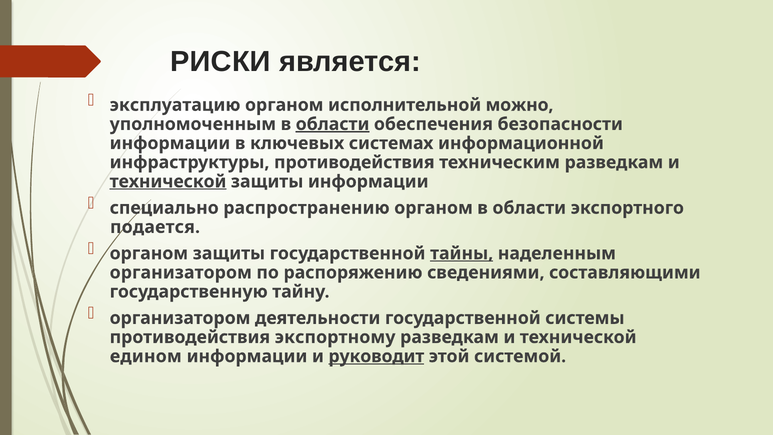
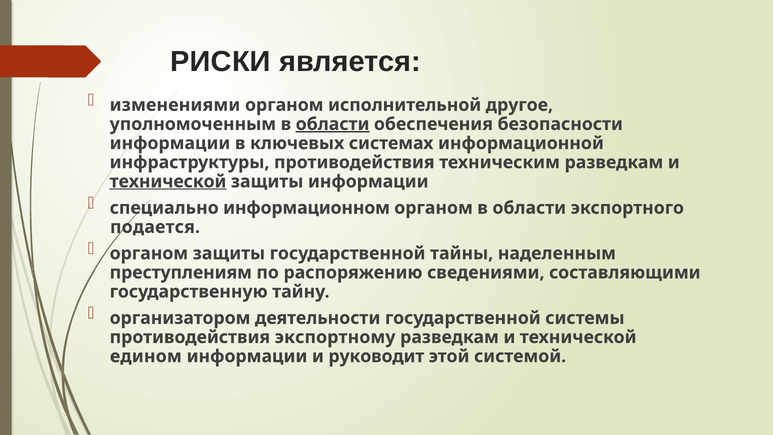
эксплуатацию: эксплуатацию -> изменениями (175, 105)
можно: можно -> другое (519, 105)
распространению: распространению -> информационном (307, 208)
тайны underline: present -> none (462, 253)
организатором: организатором -> преступлениям (181, 272)
руководит underline: present -> none (376, 356)
